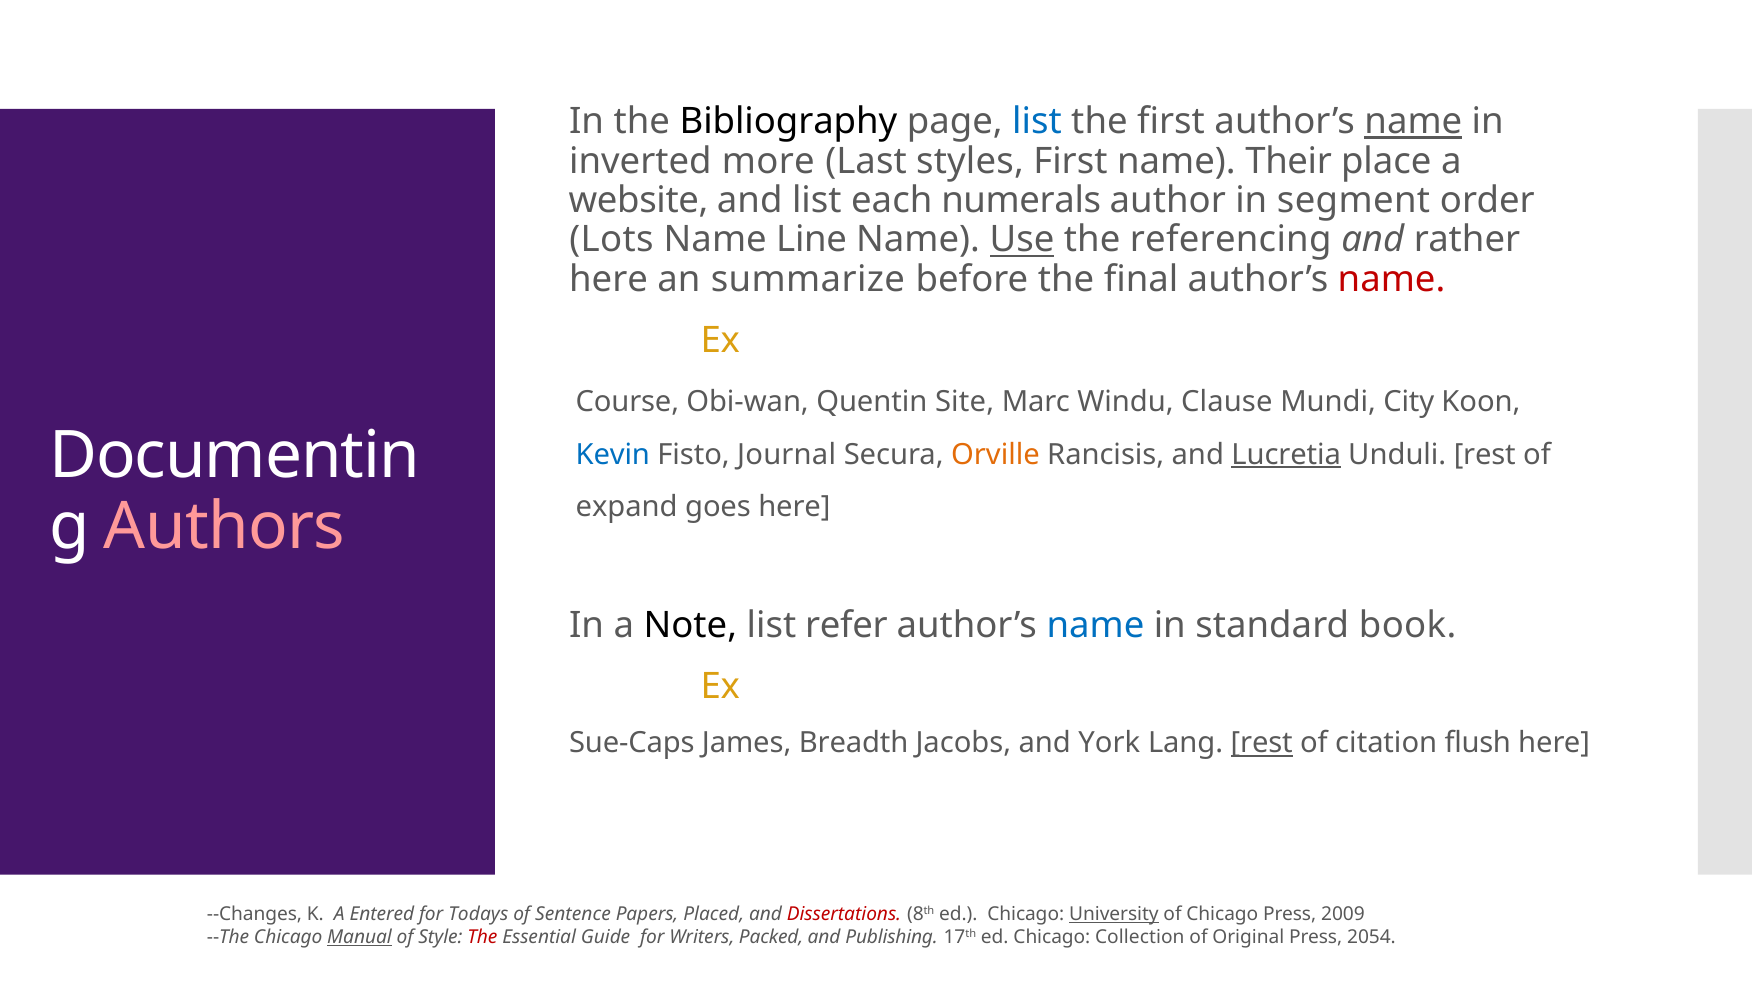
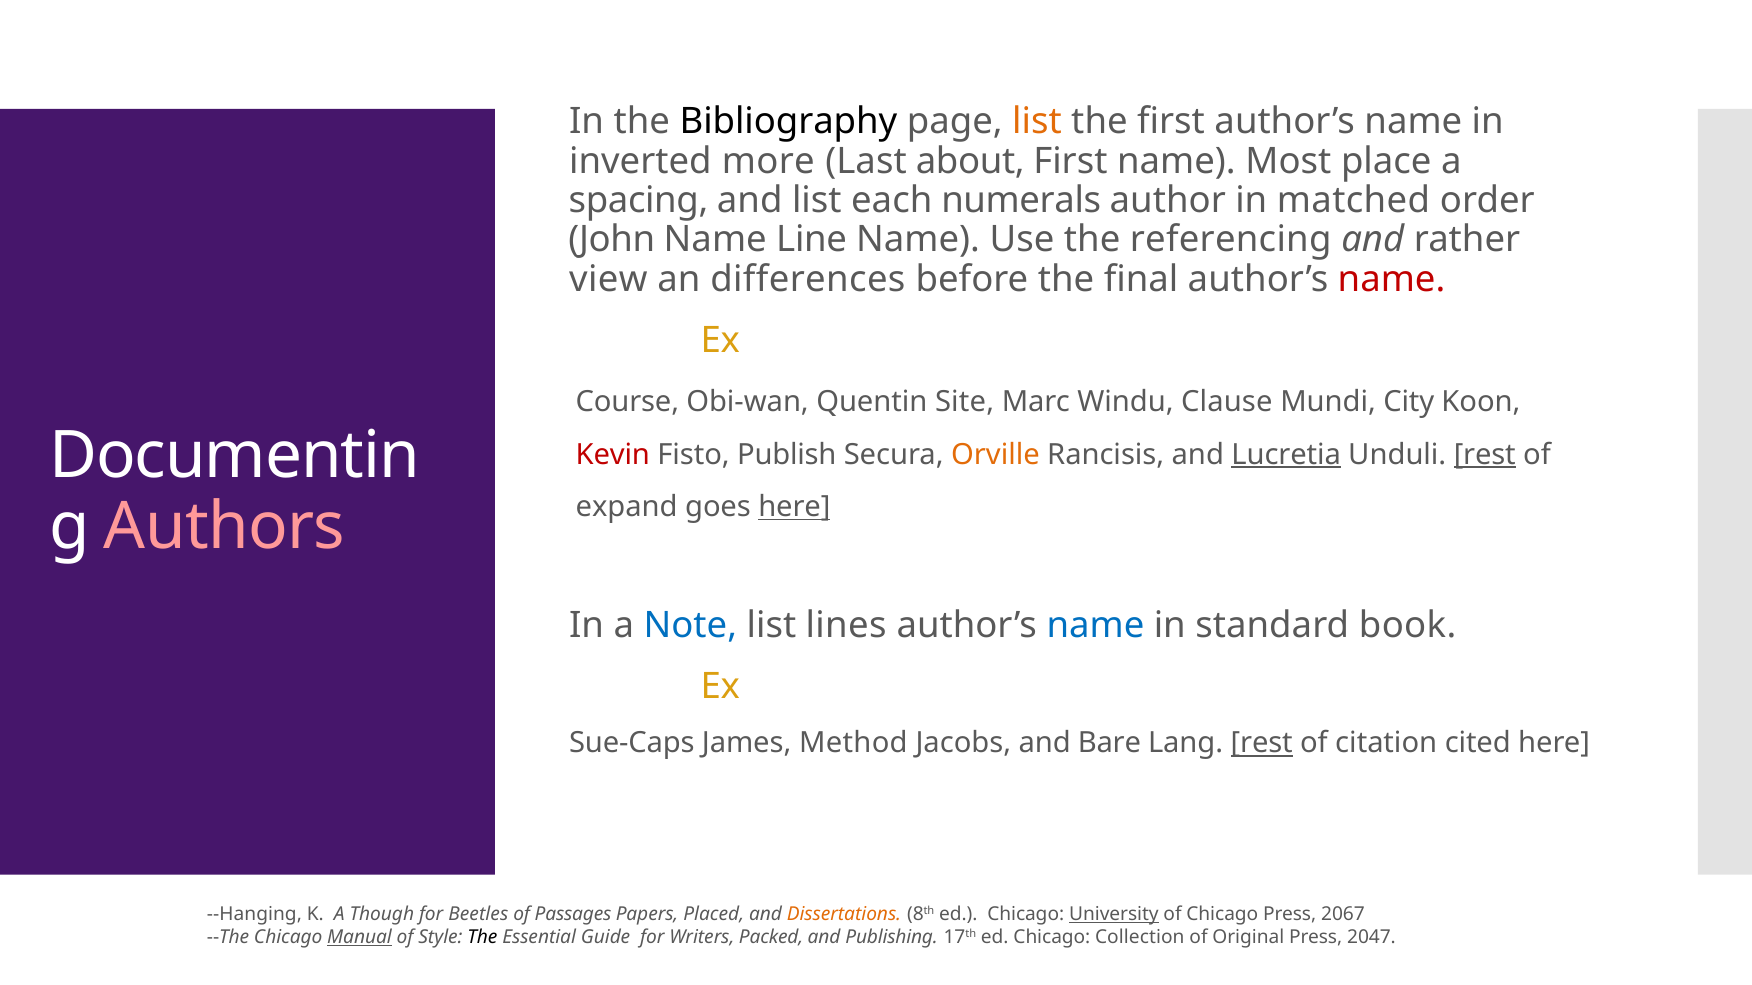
list colour: blue -> orange (1037, 122)
name underline: present -> none (1413, 122)
styles: styles -> about (970, 161)
Their: Their -> Most (1288, 161)
website: website -> spacing (638, 201)
segment: segment -> matched (1354, 201)
Lots: Lots -> John (612, 240)
Use underline: present -> none (1022, 240)
here: here -> view (608, 279)
summarize: summarize -> differences (808, 279)
Kevin colour: blue -> red (613, 455)
Journal: Journal -> Publish (787, 455)
rest underline: none -> present (1485, 455)
here underline: none -> present (794, 507)
Note colour: black -> blue (690, 625)
refer: refer -> lines (846, 625)
Breadth: Breadth -> Method (853, 744)
York: York -> Bare (1109, 744)
flush: flush -> cited (1478, 744)
--Changes: --Changes -> --Hanging (254, 915)
Entered: Entered -> Though (382, 915)
Todays: Todays -> Beetles (478, 915)
Sentence: Sentence -> Passages (573, 915)
Dissertations colour: red -> orange (844, 915)
2009: 2009 -> 2067 (1343, 915)
The colour: red -> black (482, 938)
2054: 2054 -> 2047 (1371, 938)
